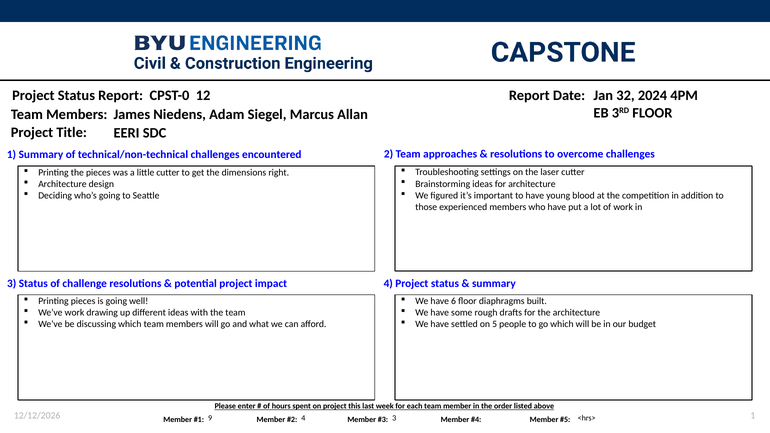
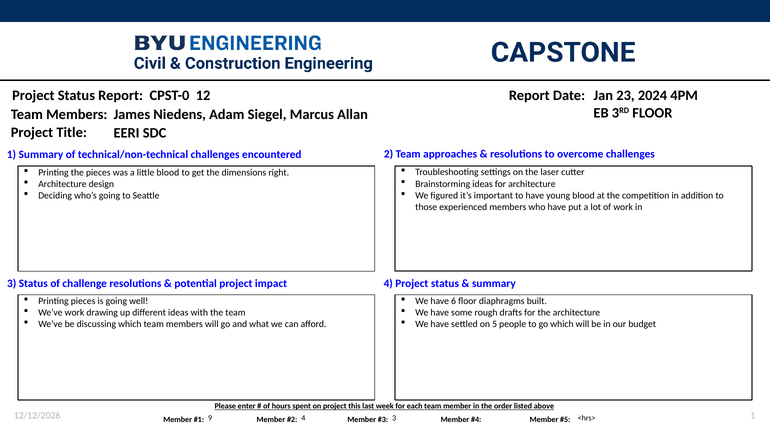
32: 32 -> 23 (626, 96)
little cutter: cutter -> blood (168, 172)
